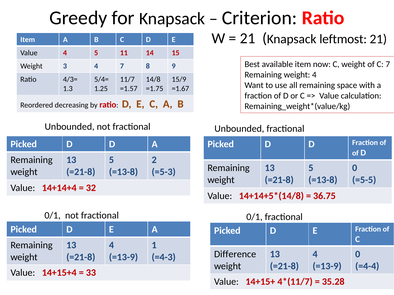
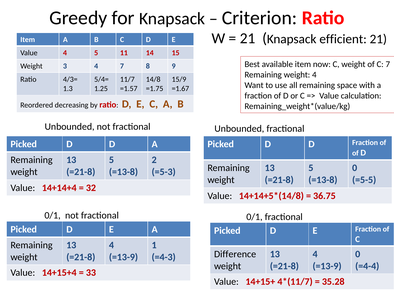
leftmost: leftmost -> efficient (343, 39)
